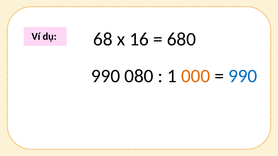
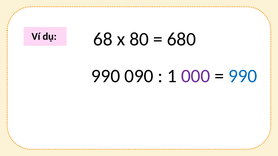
16: 16 -> 80 (139, 39)
080: 080 -> 090 (139, 76)
000 colour: orange -> purple (196, 76)
